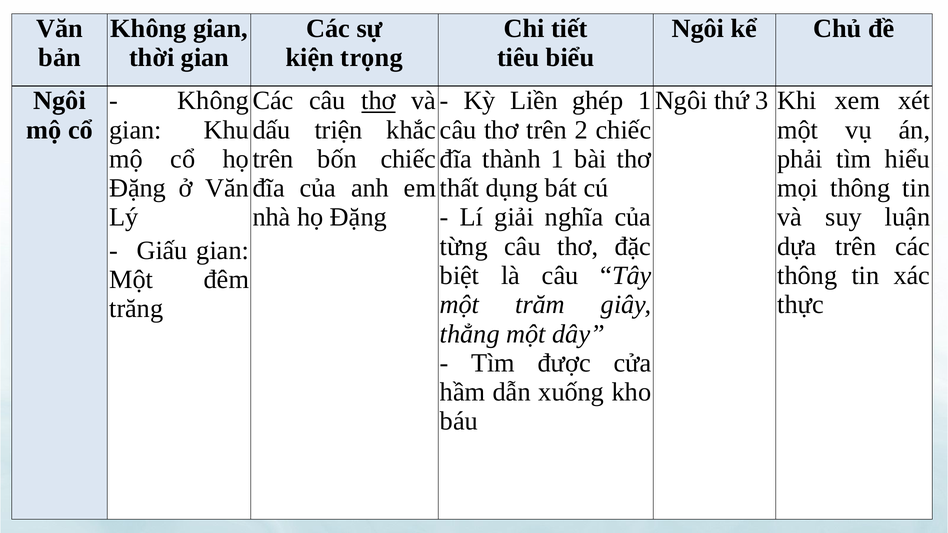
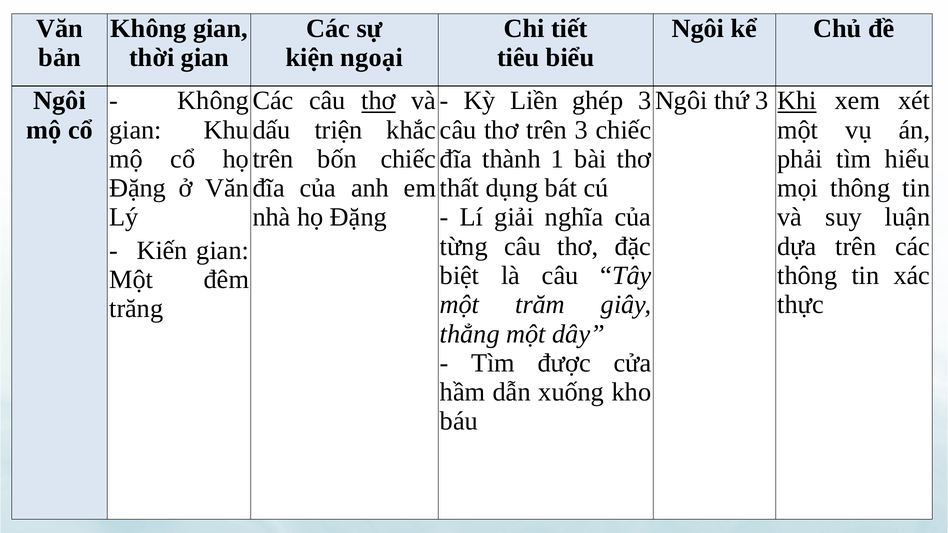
trọng: trọng -> ngoại (372, 58)
ghép 1: 1 -> 3 (645, 101)
Khi underline: none -> present (797, 101)
trên 2: 2 -> 3 (581, 130)
Giấu: Giấu -> Kiến (162, 251)
